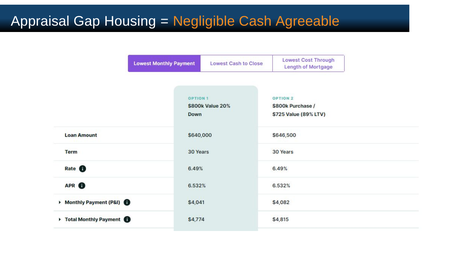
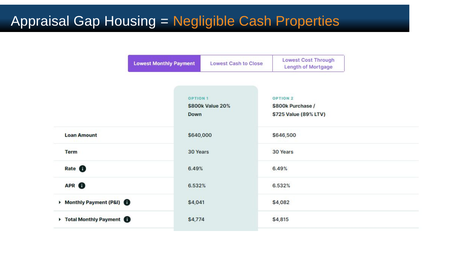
Agreeable: Agreeable -> Properties (308, 21)
